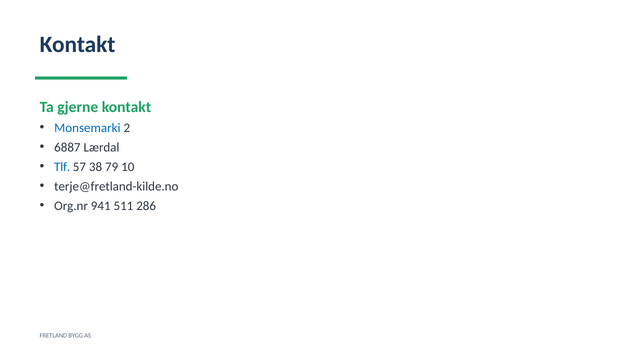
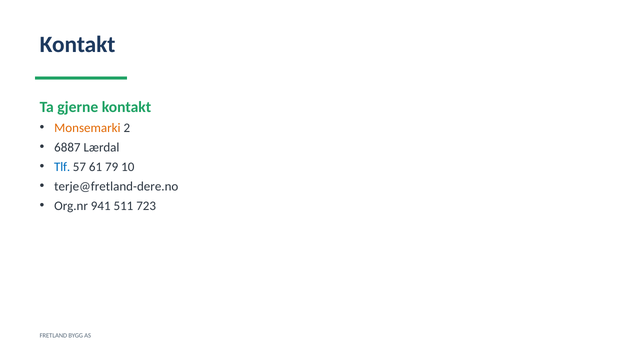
Monsemarki colour: blue -> orange (87, 128)
38: 38 -> 61 (96, 167)
terje@fretland-kilde.no: terje@fretland-kilde.no -> terje@fretland-dere.no (116, 187)
286: 286 -> 723 (146, 206)
